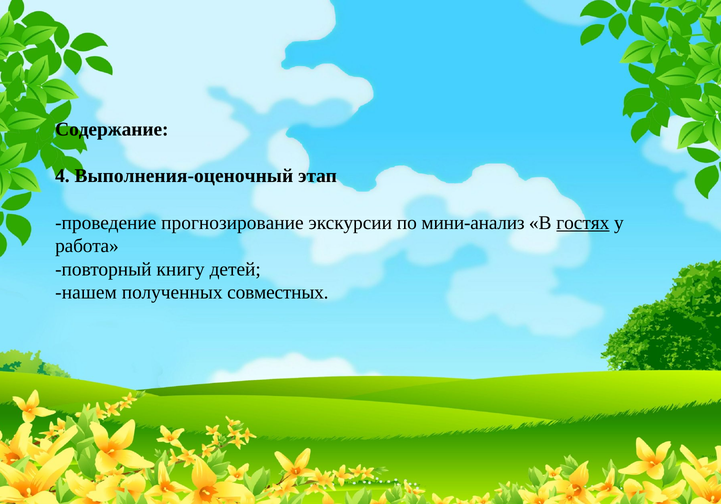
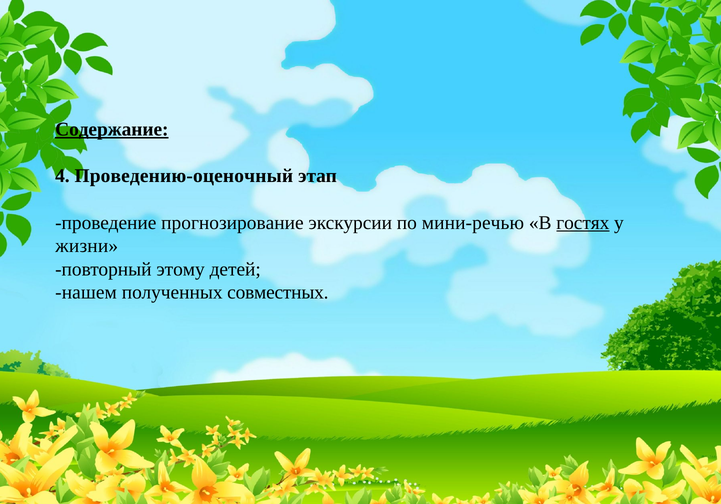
Содержание underline: none -> present (112, 129)
Выполнения-оценочный: Выполнения-оценочный -> Проведению-оценочный (184, 176)
мини-анализ: мини-анализ -> мини-речью (473, 222)
работа: работа -> жизни (87, 246)
книгу: книгу -> этому (181, 269)
